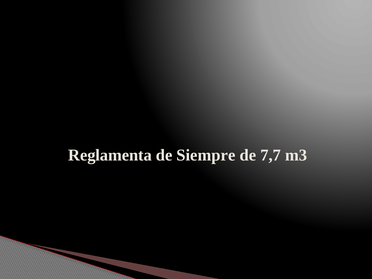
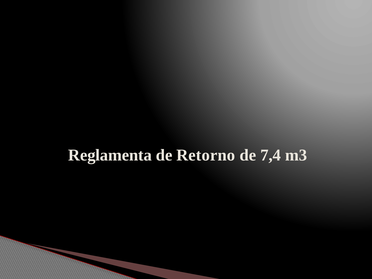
Siempre: Siempre -> Retorno (206, 155)
7,7: 7,7 -> 7,4 (271, 155)
